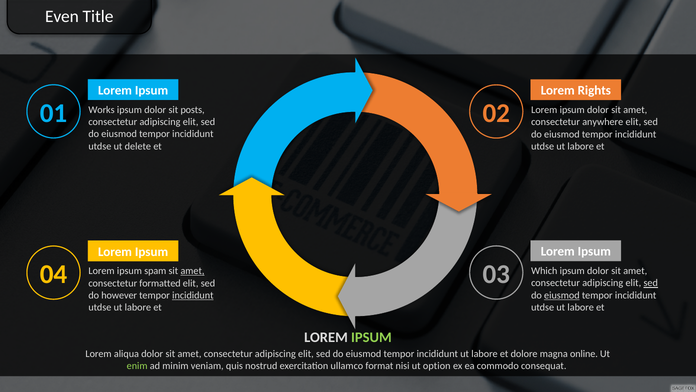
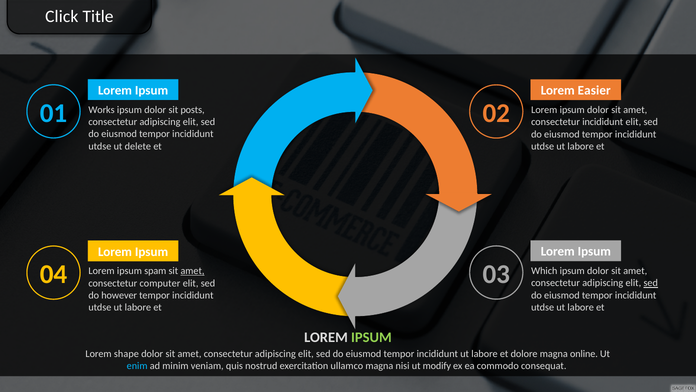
Even: Even -> Click (62, 16)
Rights: Rights -> Easier (594, 90)
consectetur anywhere: anywhere -> incididunt (603, 122)
formatted: formatted -> computer (160, 283)
eiusmod underline: present -> none (562, 295)
incididunt underline: present -> none (193, 295)
aliqua: aliqua -> shape (126, 353)
enim colour: light green -> light blue (137, 365)
ullamco format: format -> magna (379, 365)
option: option -> modify (437, 365)
